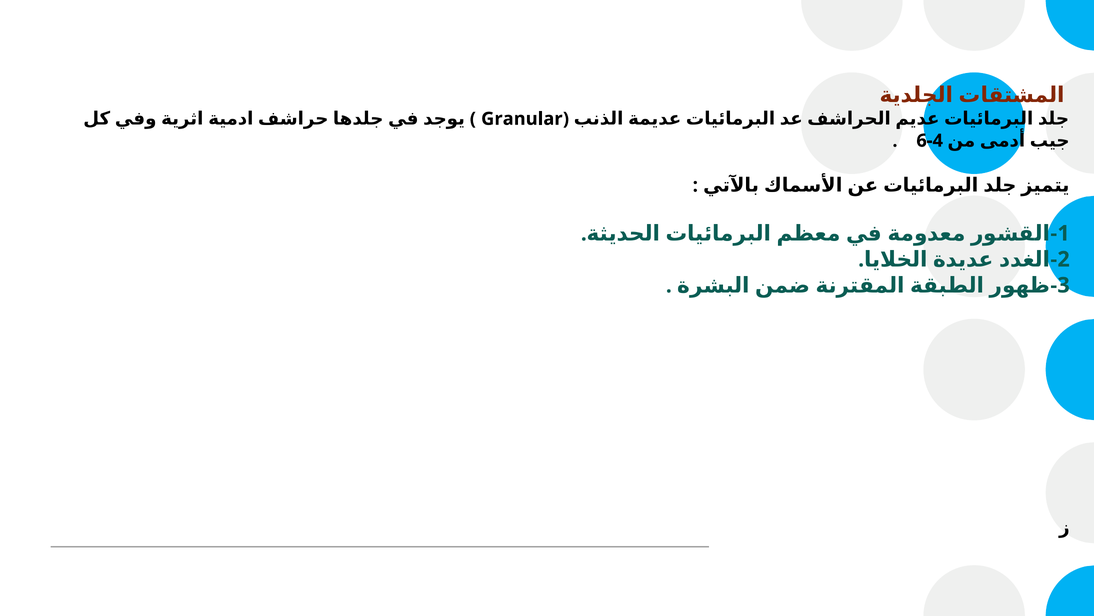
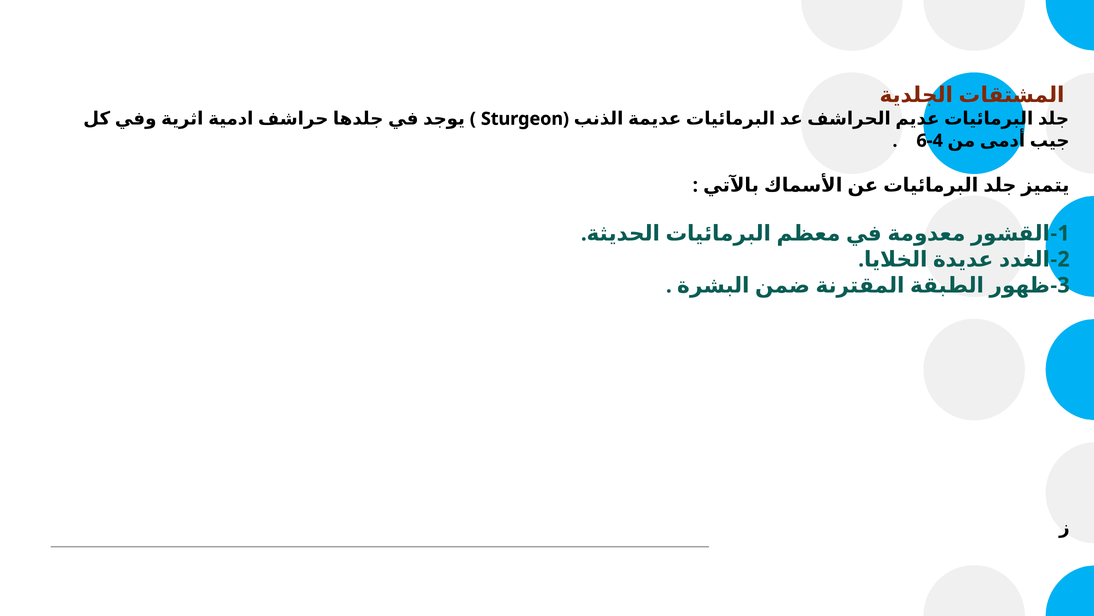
Granular: Granular -> Sturgeon (522, 119)
